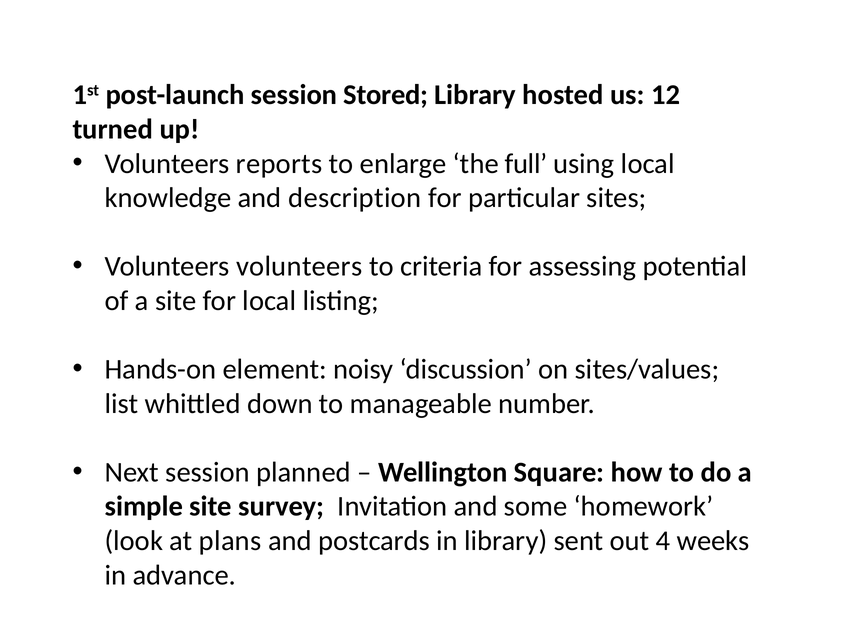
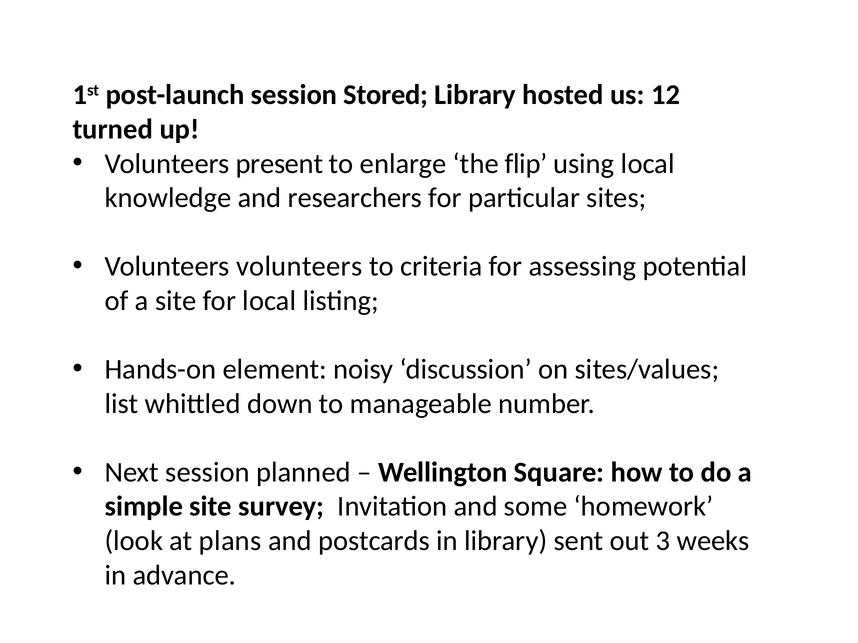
reports: reports -> present (279, 164)
full: full -> flip (526, 164)
description: description -> researchers (355, 198)
4: 4 -> 3 (663, 541)
